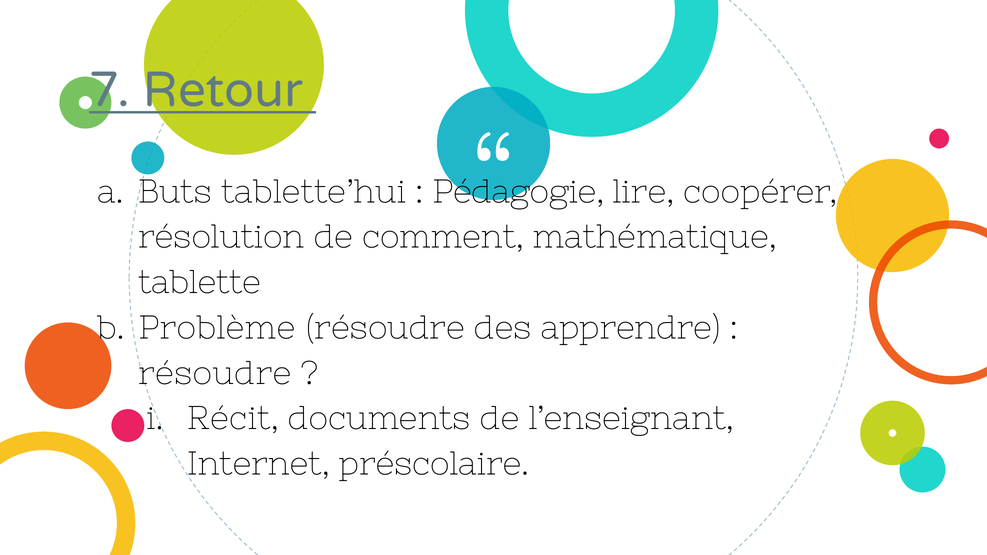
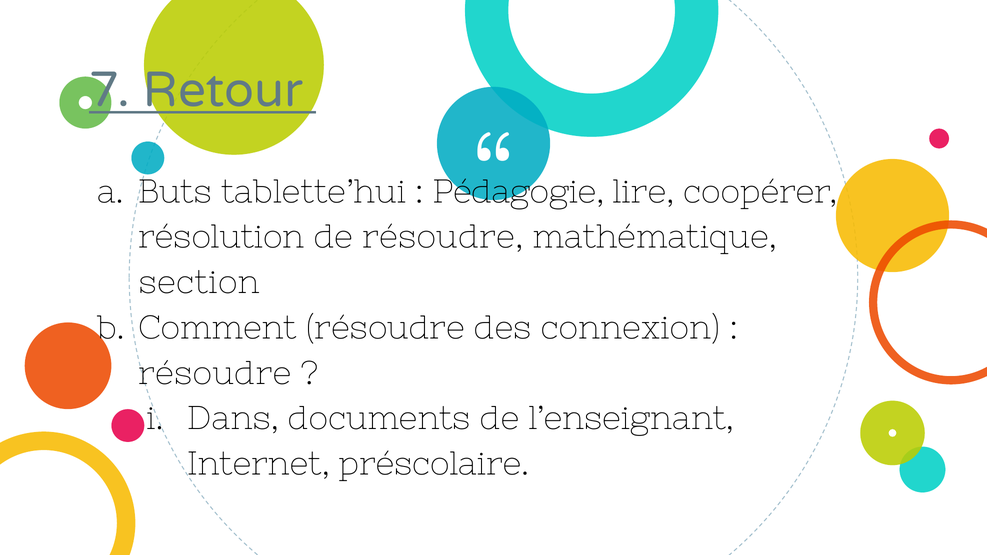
de comment: comment -> résoudre (443, 237)
tablette: tablette -> section (199, 283)
Problème: Problème -> Comment (217, 328)
apprendre: apprendre -> connexion (631, 328)
Récit: Récit -> Dans (233, 419)
